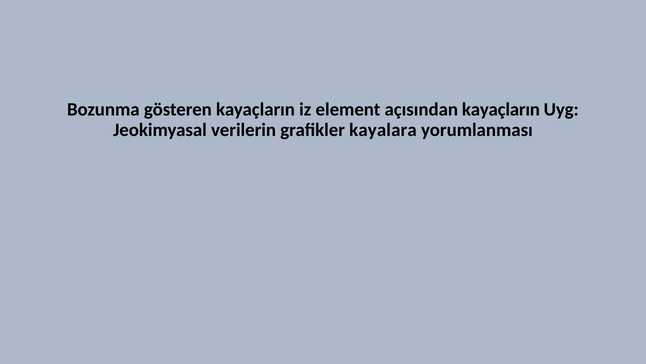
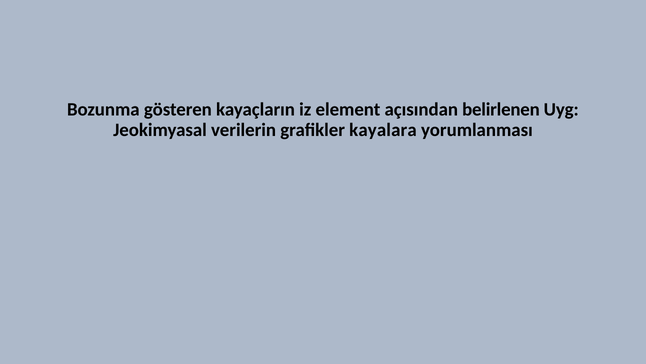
açısından kayaçların: kayaçların -> belirlenen (501, 109)
